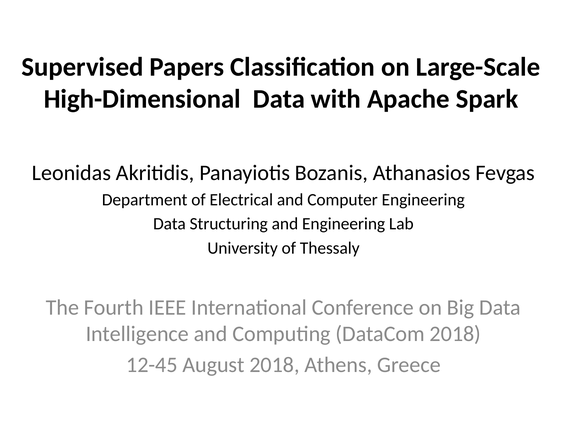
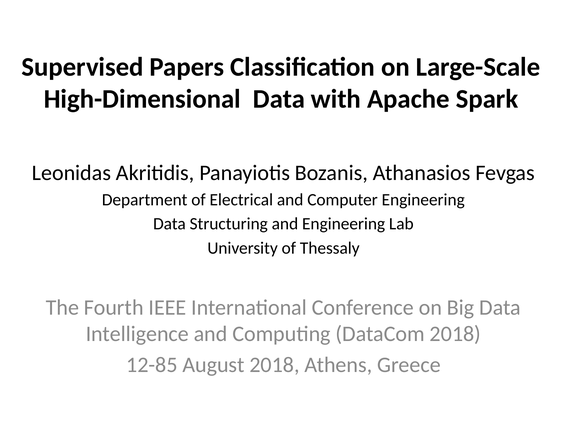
12-45: 12-45 -> 12-85 (152, 364)
